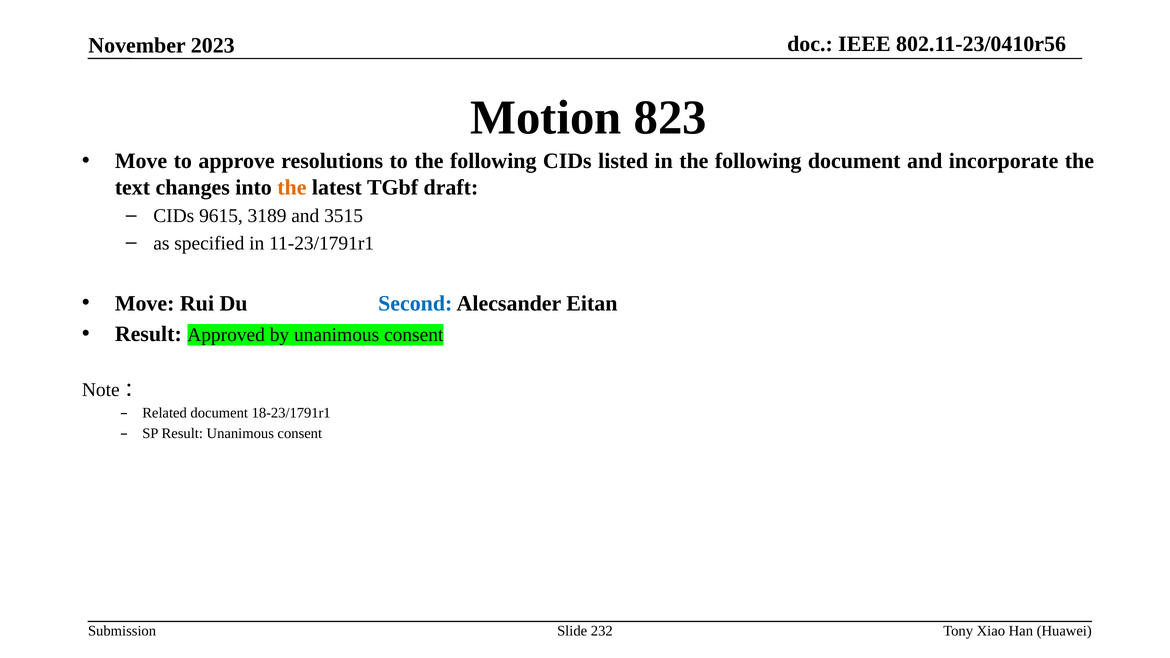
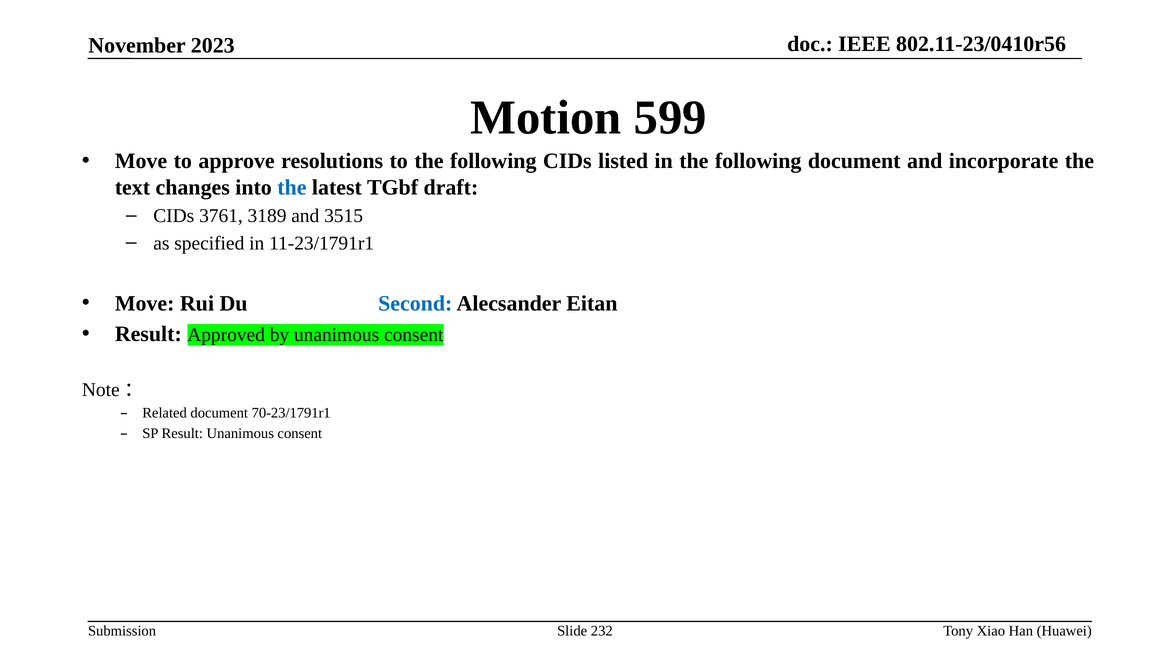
823: 823 -> 599 (670, 117)
the colour: orange -> blue (292, 187)
9615: 9615 -> 3761 (221, 216)
18-23/1791r1: 18-23/1791r1 -> 70-23/1791r1 (291, 413)
